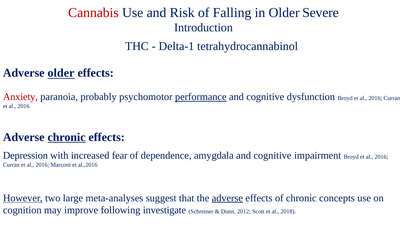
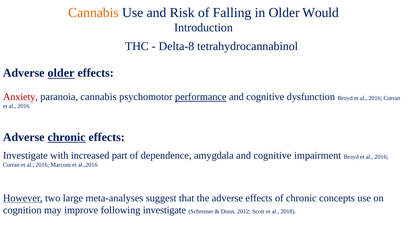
Cannabis colour: red -> orange (93, 13)
Severe: Severe -> Would (321, 13)
Delta-1: Delta-1 -> Delta-8 (176, 46)
paranoia probably: probably -> cannabis (99, 97)
Depression: Depression -> Investigate (25, 156)
fear: fear -> part (120, 156)
adverse underline: present -> none (227, 198)
